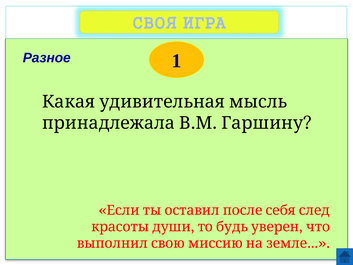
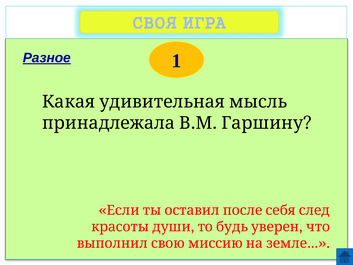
Разное underline: none -> present (47, 58)
